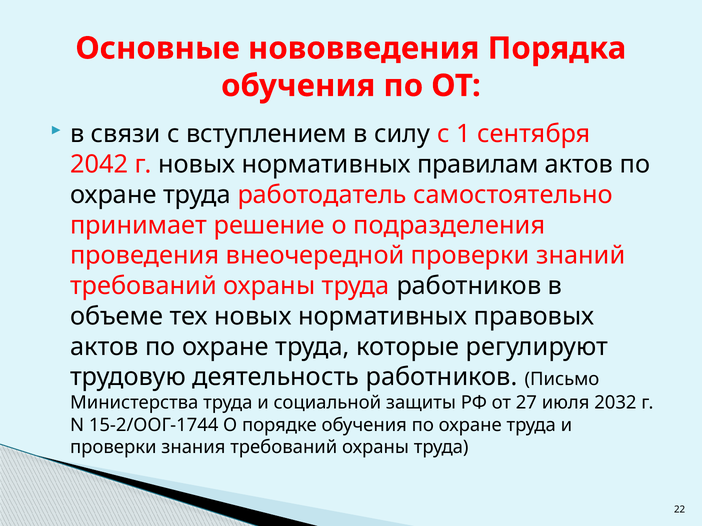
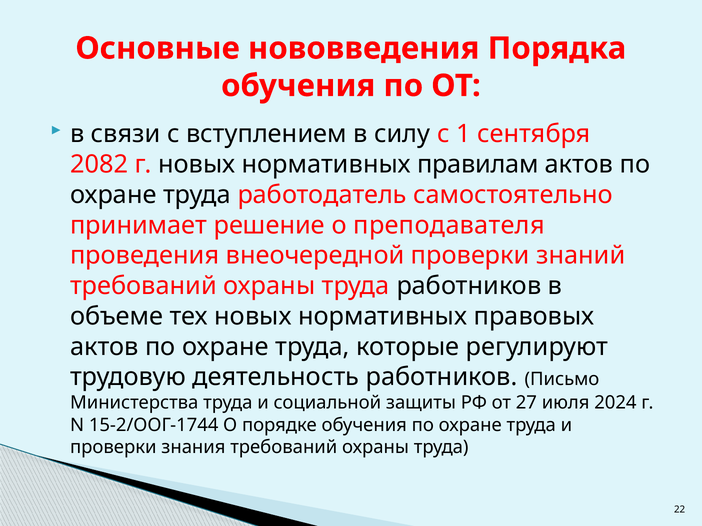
2042: 2042 -> 2082 (99, 165)
подразделения: подразделения -> преподавателя (449, 225)
2032: 2032 -> 2024 (615, 403)
